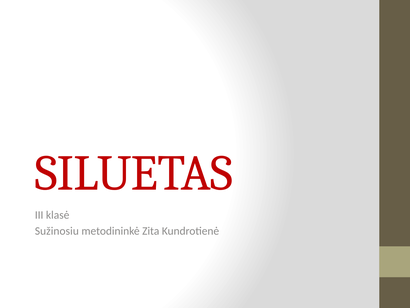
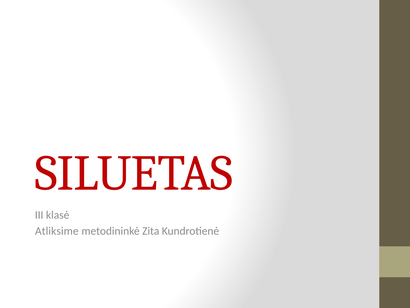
Sužinosiu: Sužinosiu -> Atliksime (57, 231)
